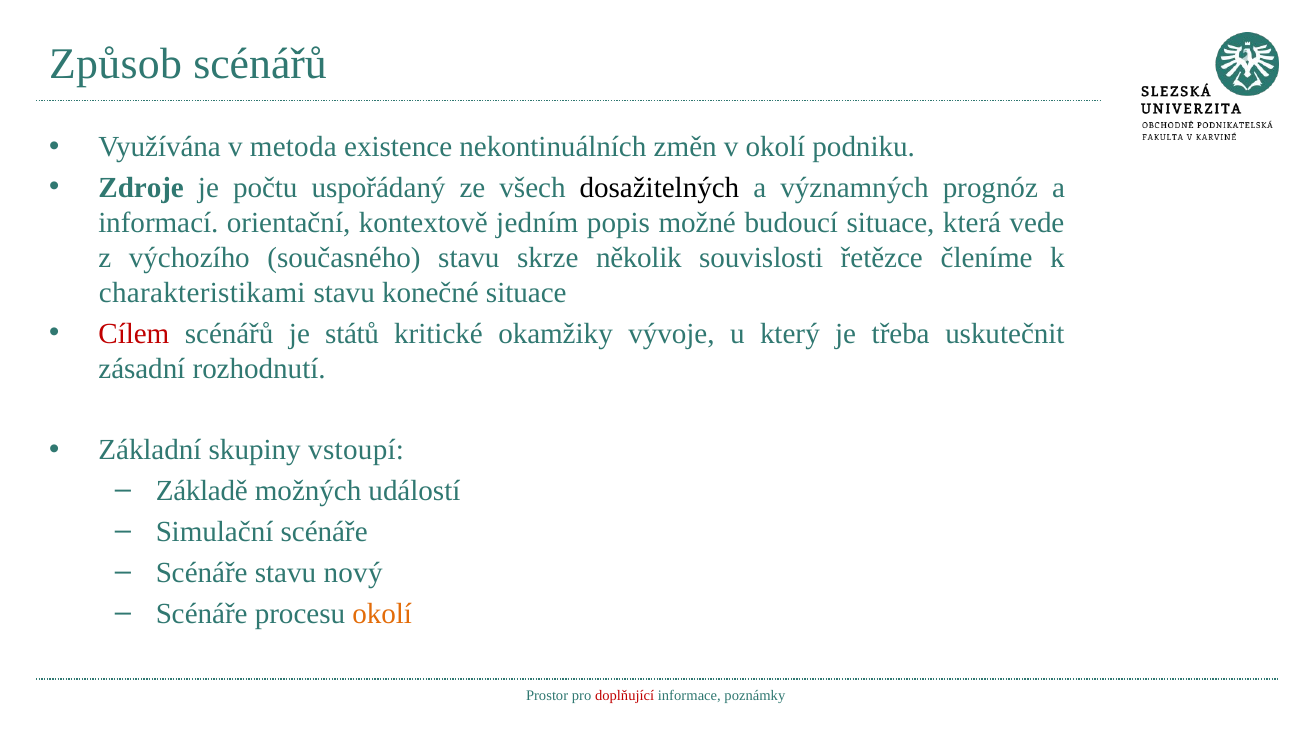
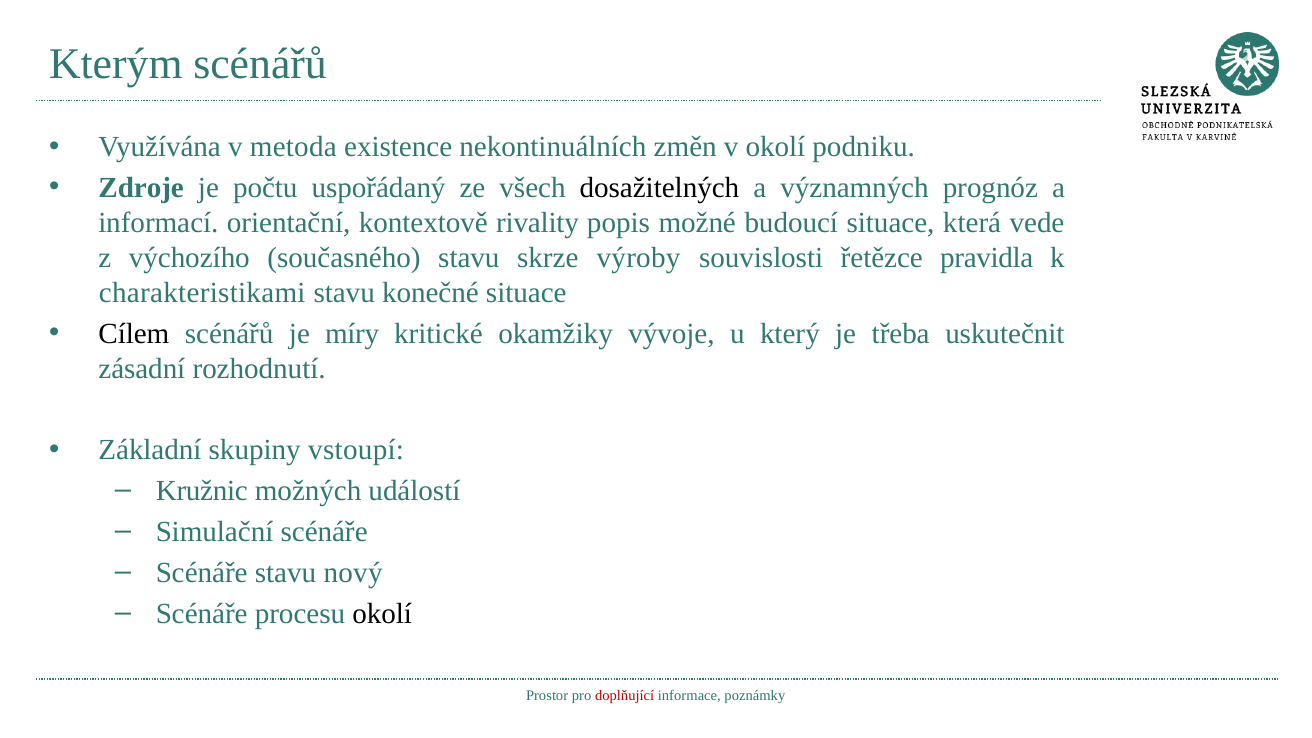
Způsob: Způsob -> Kterým (116, 64)
jedním: jedním -> rivality (538, 223)
několik: několik -> výroby (639, 258)
členíme: členíme -> pravidla (987, 258)
Cílem colour: red -> black (134, 334)
států: států -> míry (352, 334)
Základě: Základě -> Kružnic (202, 491)
okolí colour: orange -> black (382, 613)
